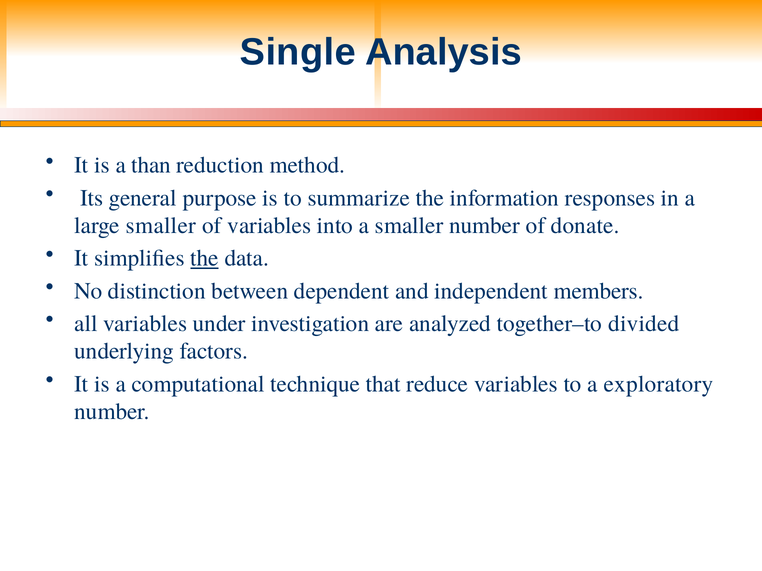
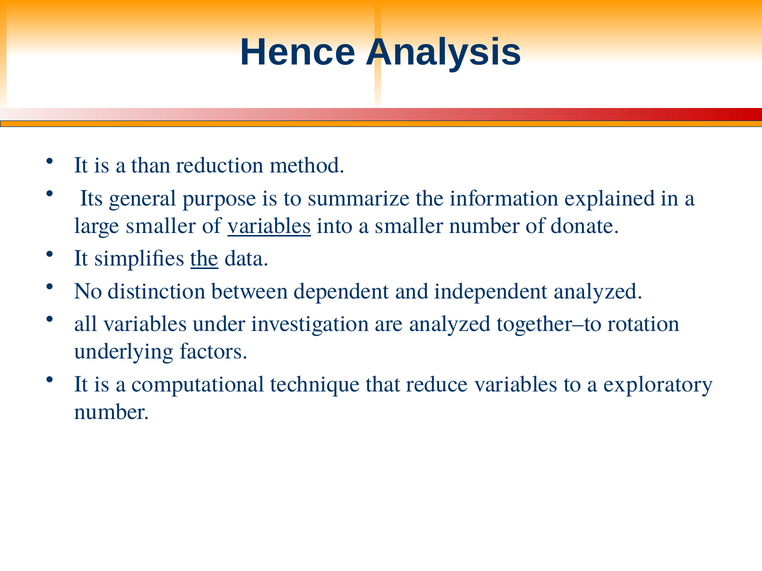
Single: Single -> Hence (298, 52)
responses: responses -> explained (610, 198)
variables underline: none -> present (269, 226)
independent members: members -> analyzed (598, 291)
divided: divided -> rotation (644, 324)
